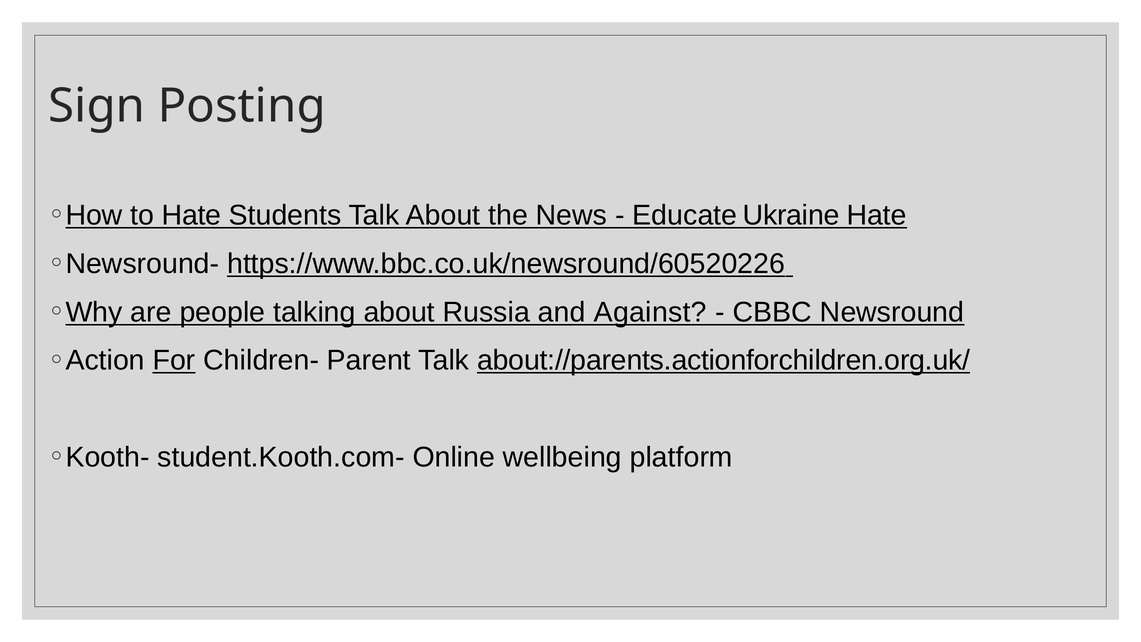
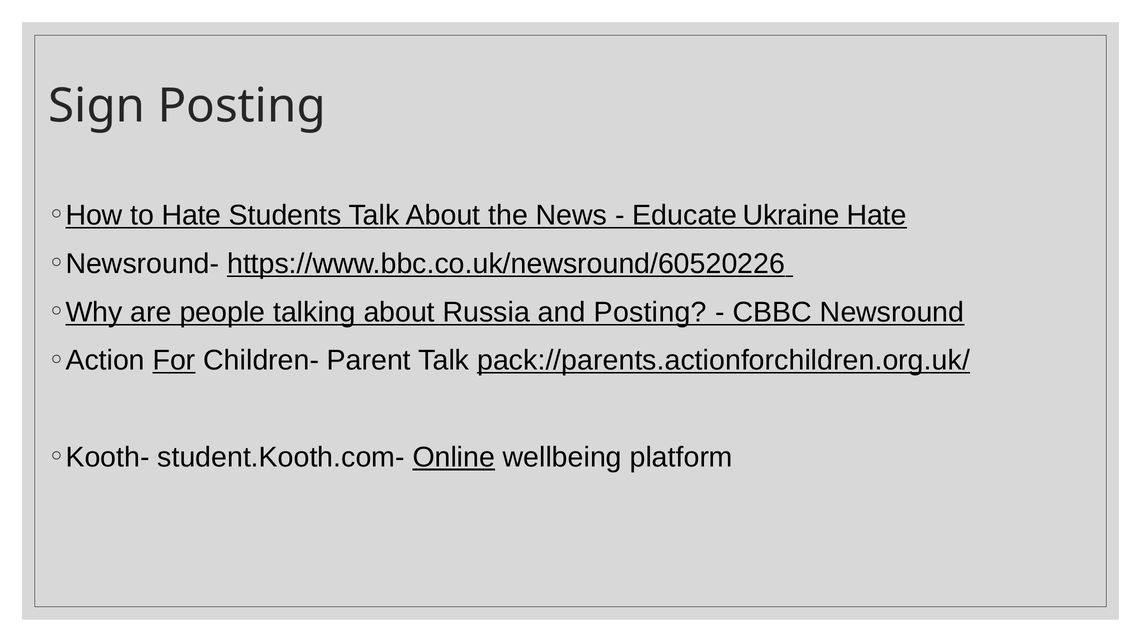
and Against: Against -> Posting (650, 312)
about://parents.actionforchildren.org.uk/: about://parents.actionforchildren.org.uk/ -> pack://parents.actionforchildren.org.uk/ (724, 360)
Online underline: none -> present (454, 457)
